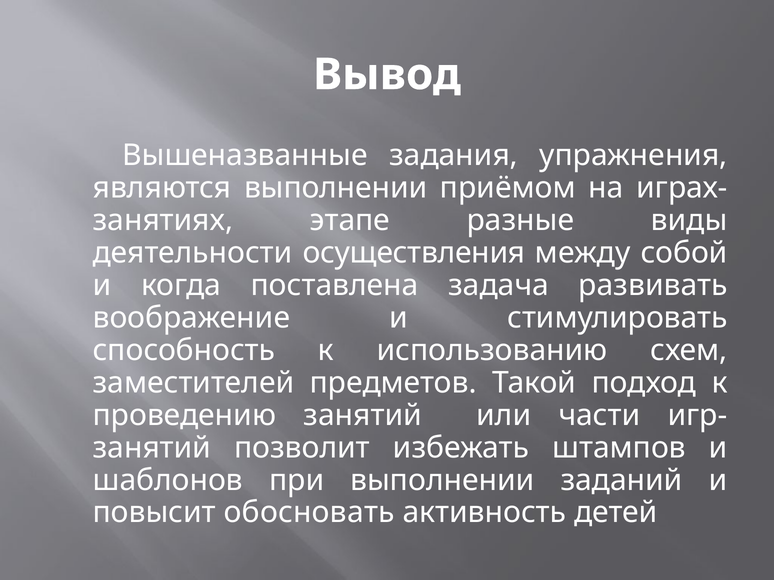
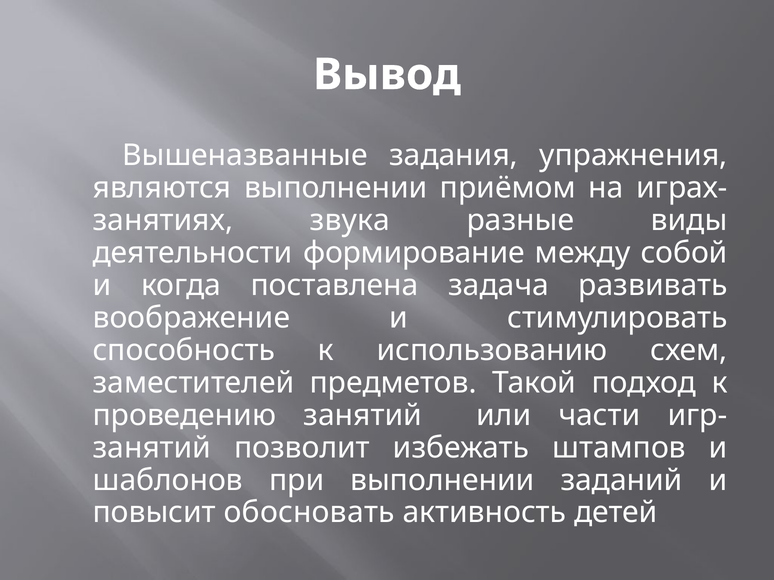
этапе: этапе -> звука (350, 220)
осуществления: осуществления -> формирование (414, 253)
